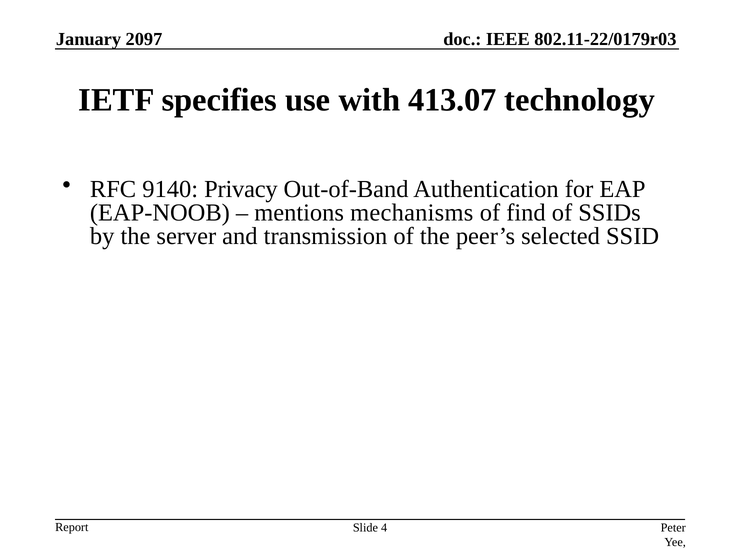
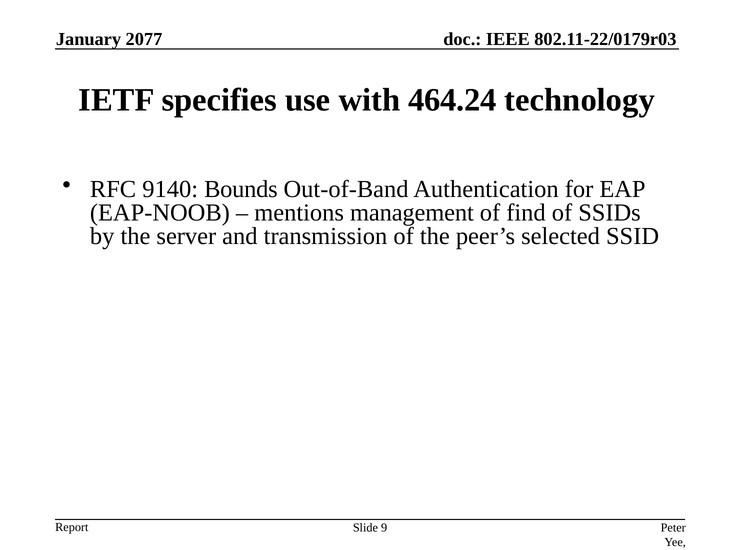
2097: 2097 -> 2077 (144, 39)
413.07: 413.07 -> 464.24 (452, 100)
Privacy: Privacy -> Bounds (241, 189)
mechanisms: mechanisms -> management (412, 213)
4: 4 -> 9 (384, 528)
